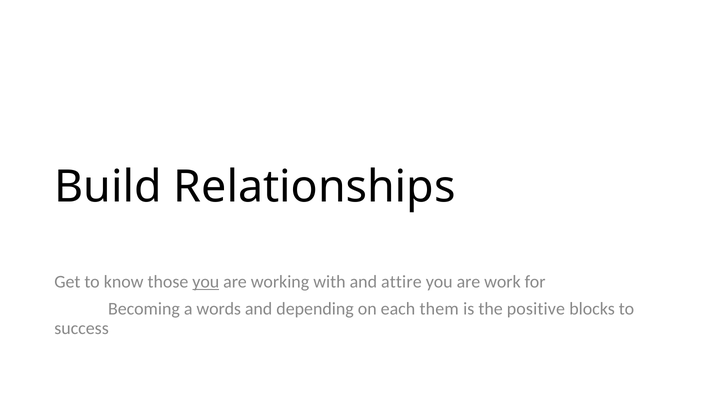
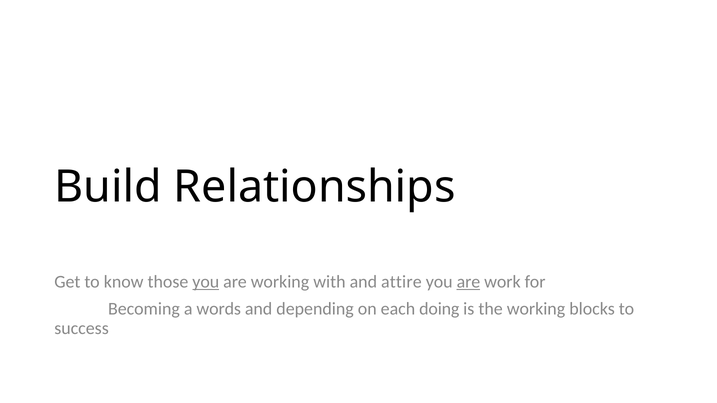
are underline: none -> present (468, 282)
them: them -> doing (439, 309)
the positive: positive -> working (536, 309)
